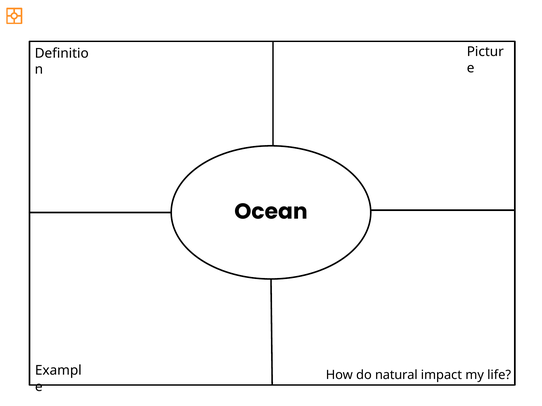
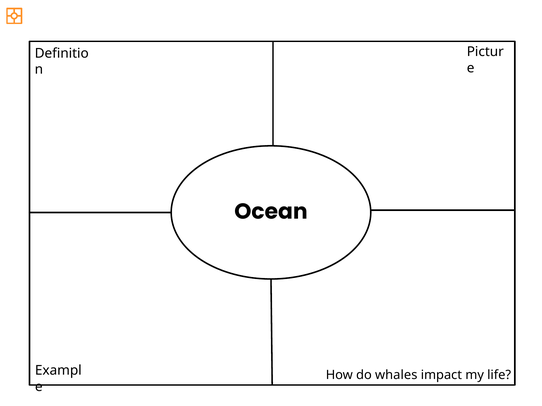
natural: natural -> whales (396, 375)
